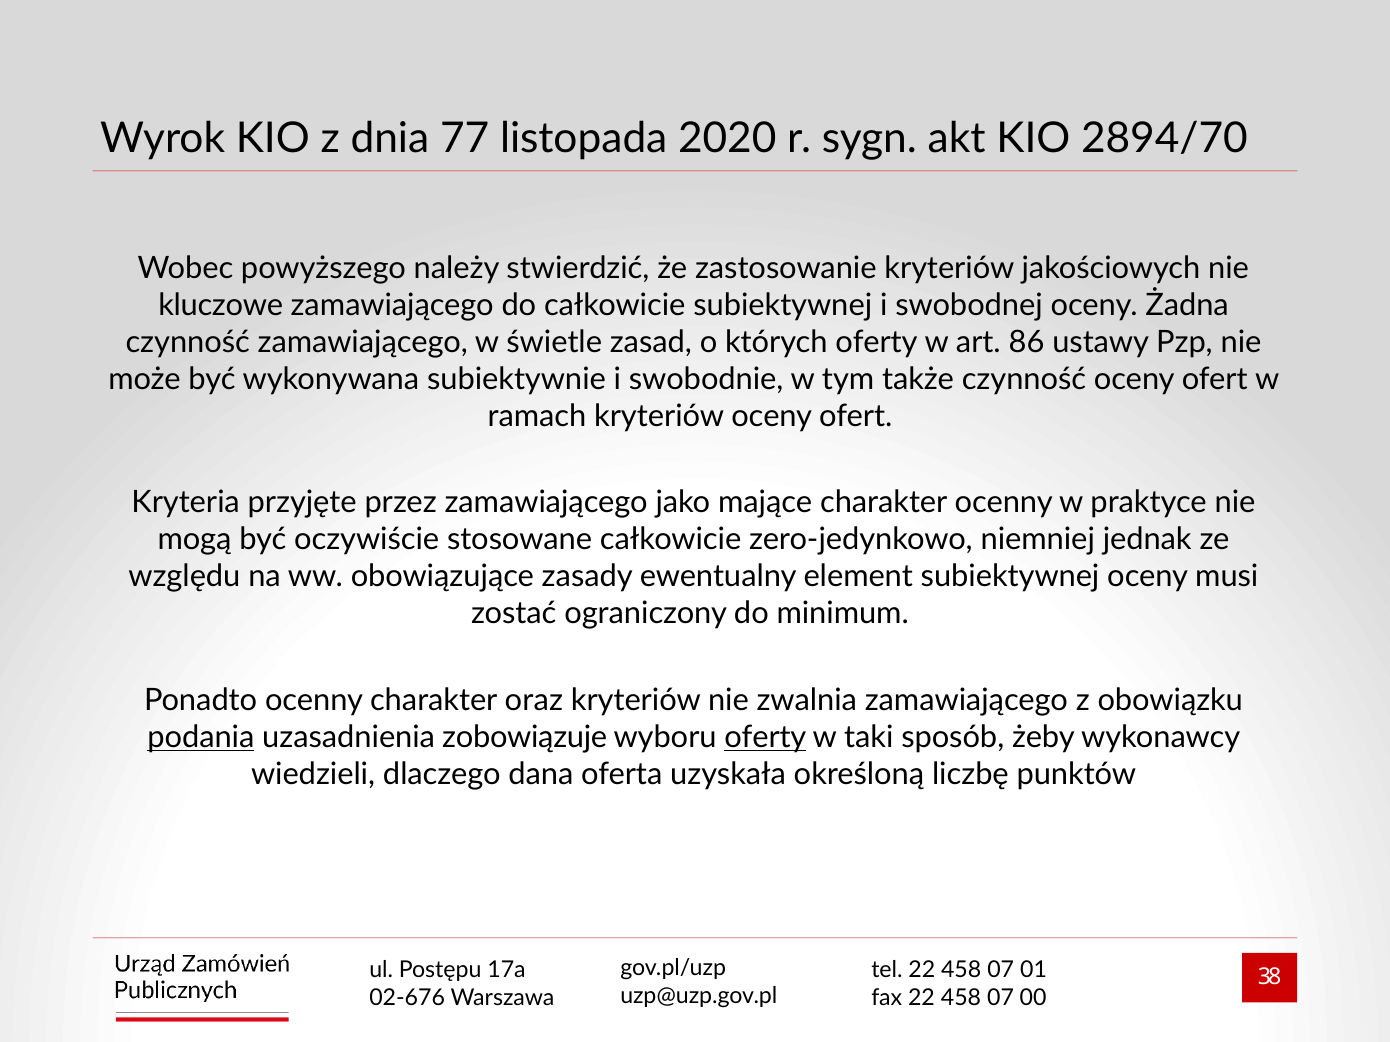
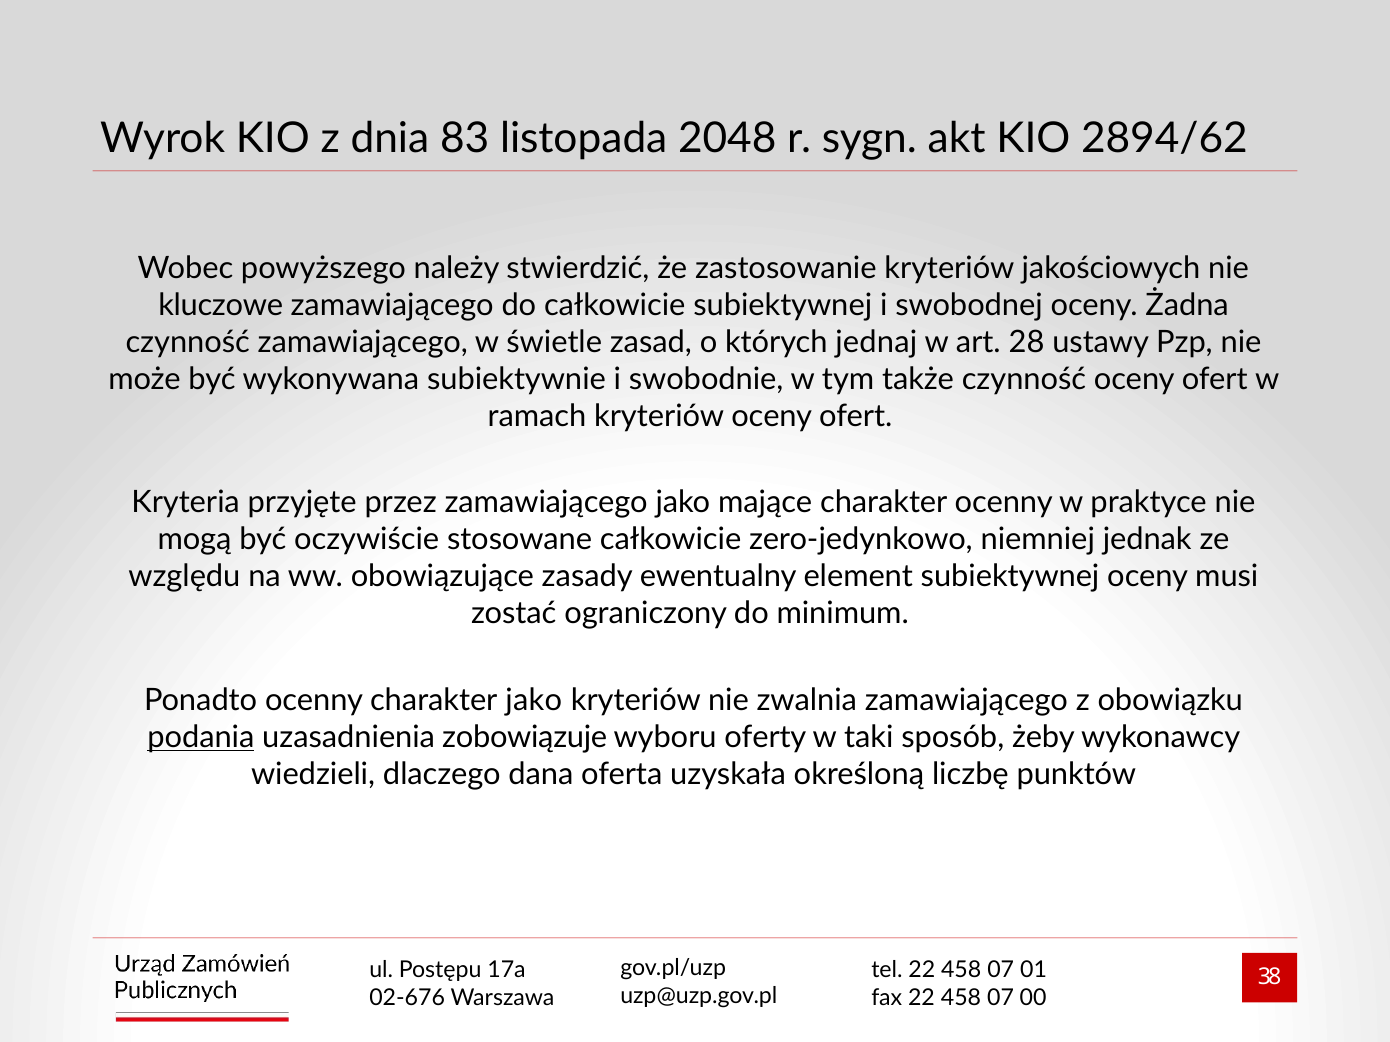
77: 77 -> 83 (465, 138)
2020: 2020 -> 2048 (727, 138)
2894/70: 2894/70 -> 2894/62 (1164, 138)
których oferty: oferty -> jednaj (876, 342)
86: 86 -> 28 (1027, 342)
charakter oraz: oraz -> jako (534, 701)
oferty underline: present -> none (765, 738)
